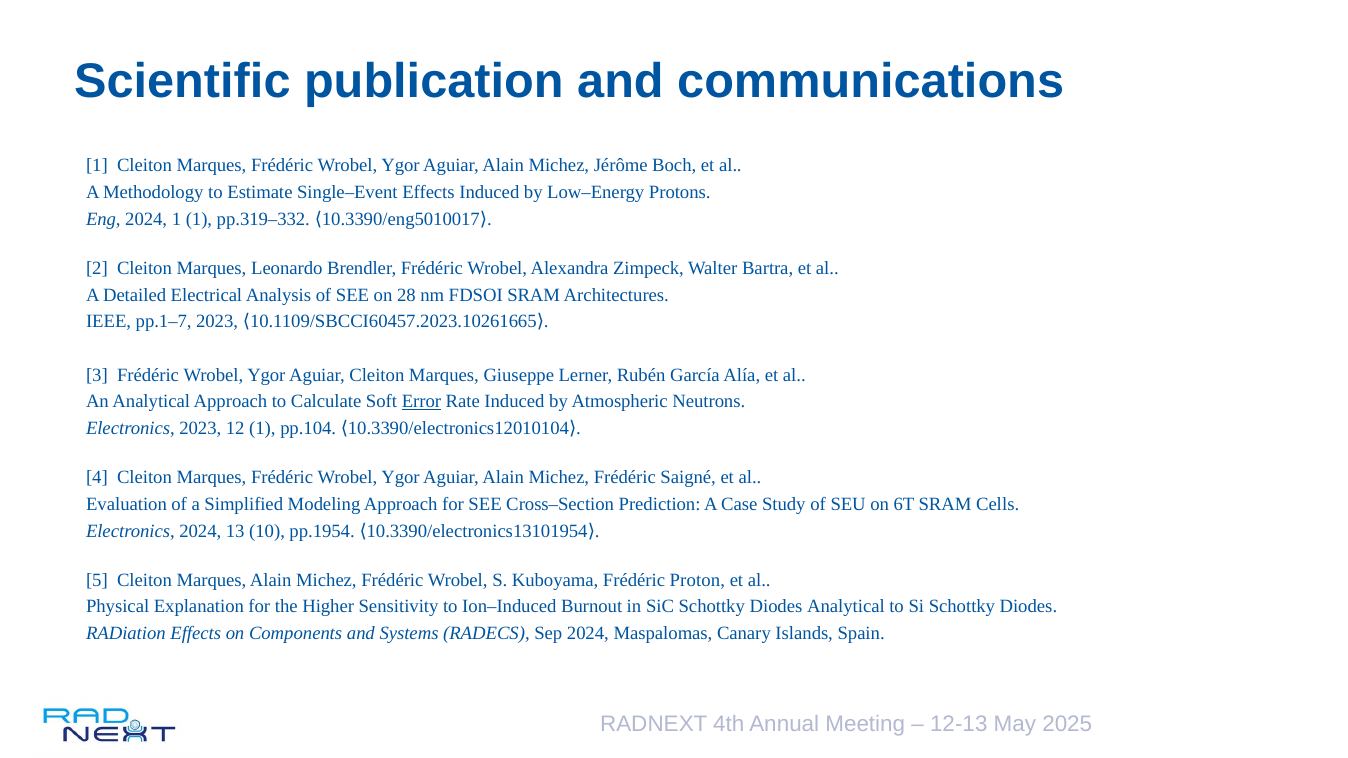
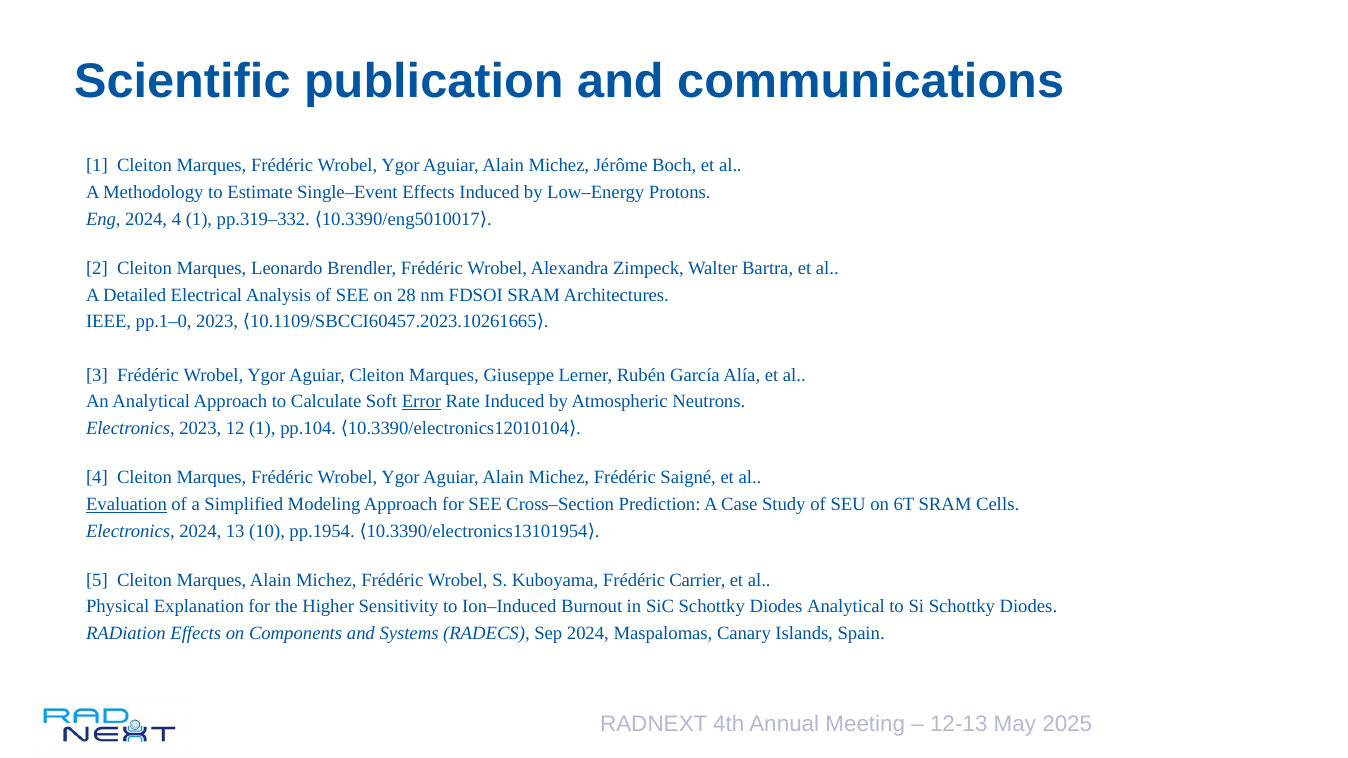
2024 1: 1 -> 4 (177, 219)
pp.1–7: pp.1–7 -> pp.1–0 (164, 322)
Evaluation underline: none -> present (126, 504)
Proton: Proton -> Carrier (697, 580)
